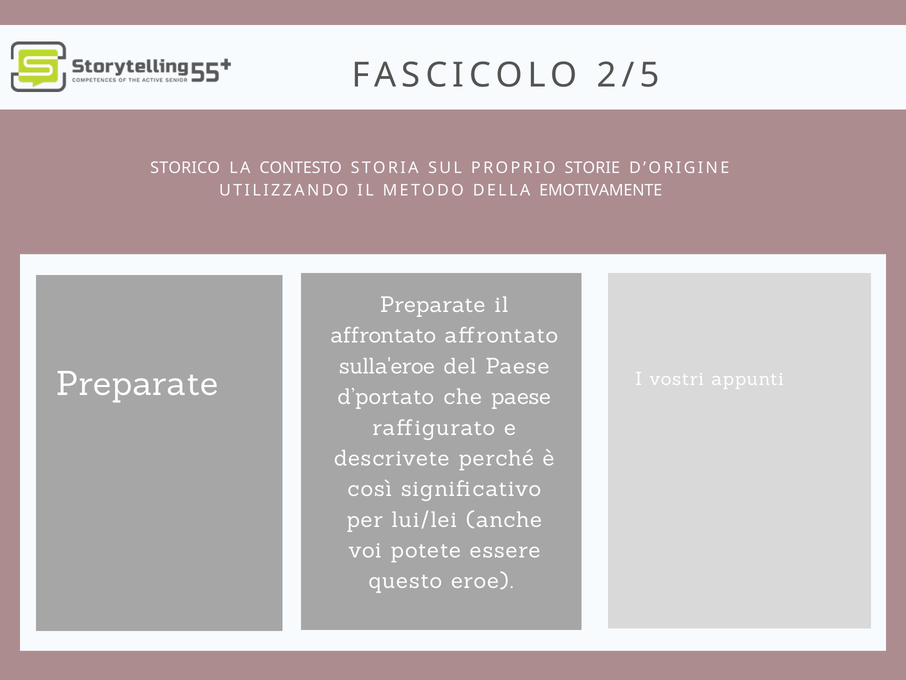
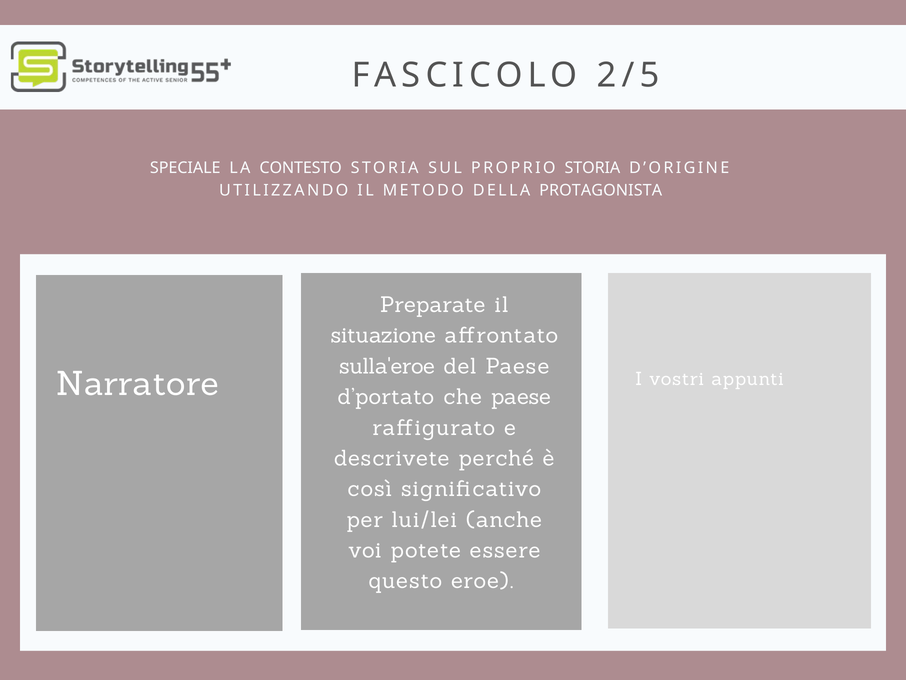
STORICO: STORICO -> SPECIALE (185, 168)
PROPRIO STORIE: STORIE -> STORIA (592, 168)
EMOTIVAMENTE: EMOTIVAMENTE -> PROTAGONISTA (601, 190)
affrontato: affrontato -> situazione (384, 336)
Preparate: Preparate -> Narratore (137, 384)
